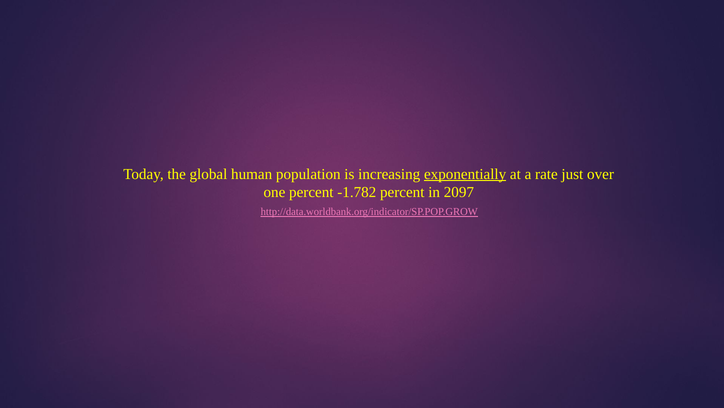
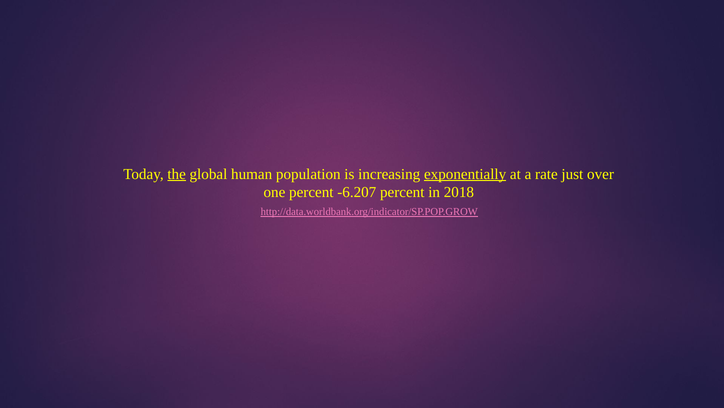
the underline: none -> present (177, 174)
-1.782: -1.782 -> -6.207 (357, 192)
2097: 2097 -> 2018 (459, 192)
